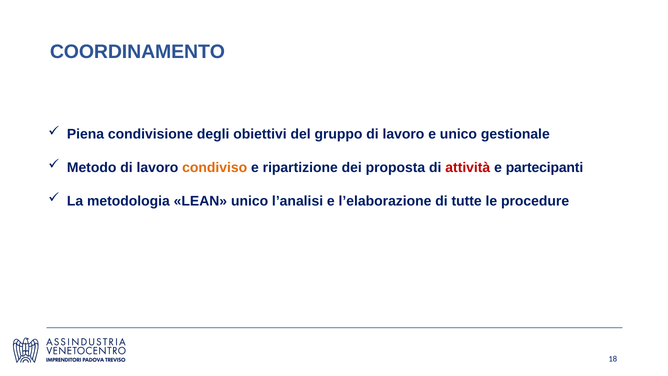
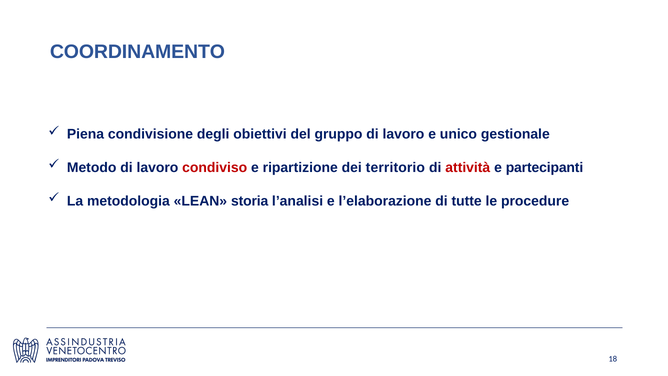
condiviso colour: orange -> red (215, 168)
proposta: proposta -> territorio (395, 168)
LEAN unico: unico -> storia (250, 201)
